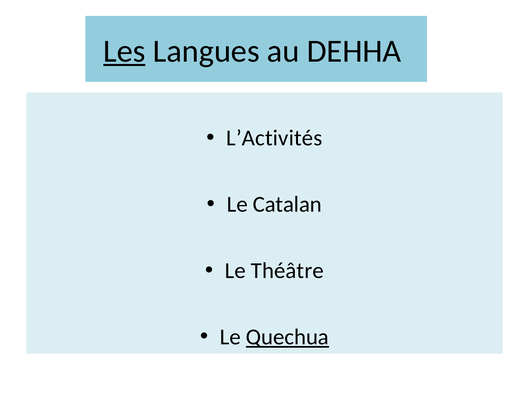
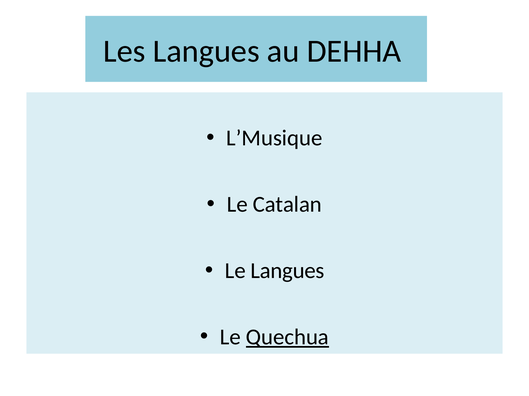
Les underline: present -> none (124, 51)
L’Activités: L’Activités -> L’Musique (274, 138)
Le Théâtre: Théâtre -> Langues (287, 271)
